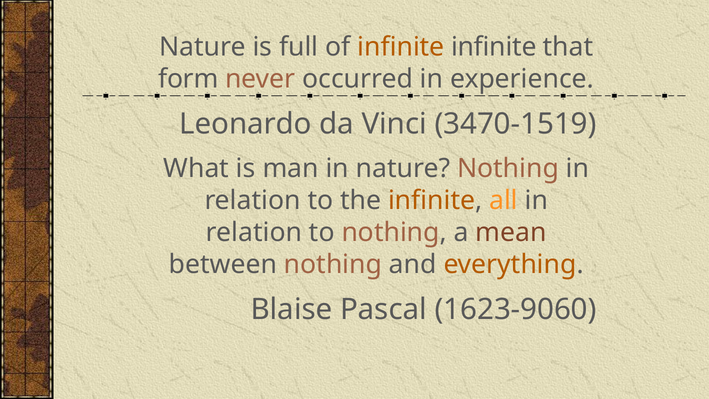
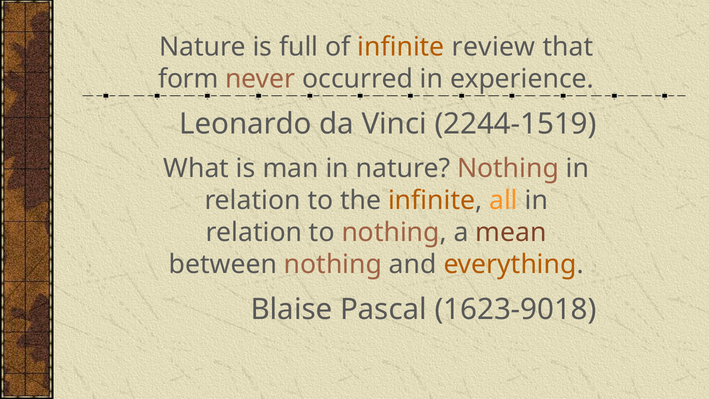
infinite infinite: infinite -> review (494, 47)
3470-1519: 3470-1519 -> 2244-1519 (516, 124)
1623-9060: 1623-9060 -> 1623-9018 (516, 309)
